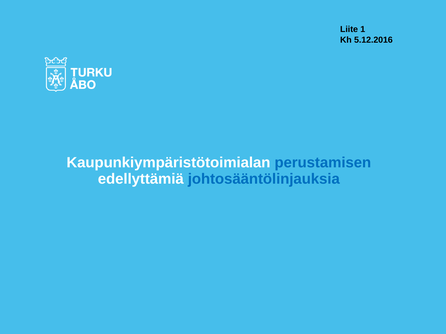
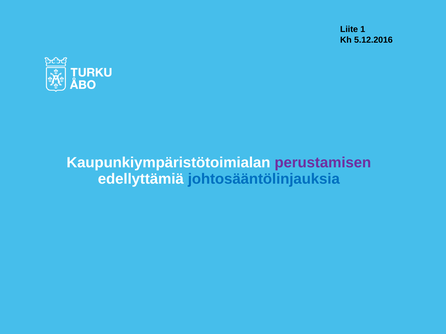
perustamisen colour: blue -> purple (323, 163)
